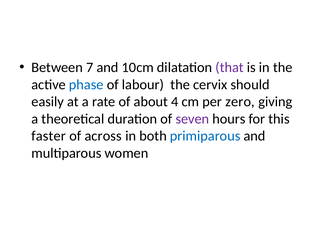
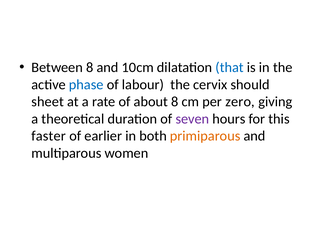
Between 7: 7 -> 8 (90, 68)
that colour: purple -> blue (230, 68)
easily: easily -> sheet (48, 102)
about 4: 4 -> 8 (175, 102)
across: across -> earlier (103, 136)
primiparous colour: blue -> orange (205, 136)
